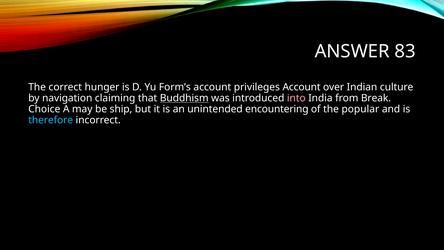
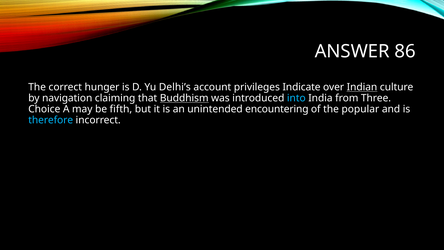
83: 83 -> 86 (405, 51)
Form’s: Form’s -> Delhi’s (175, 87)
privileges Account: Account -> Indicate (302, 87)
Indian underline: none -> present (362, 87)
into colour: pink -> light blue (296, 98)
Break: Break -> Three (376, 98)
ship: ship -> fifth (121, 109)
